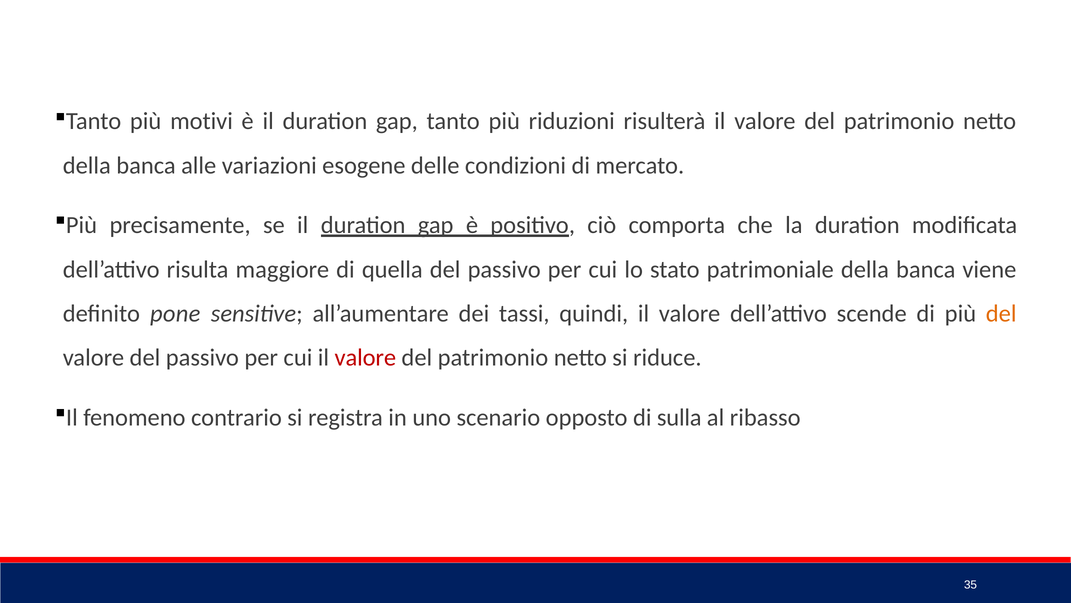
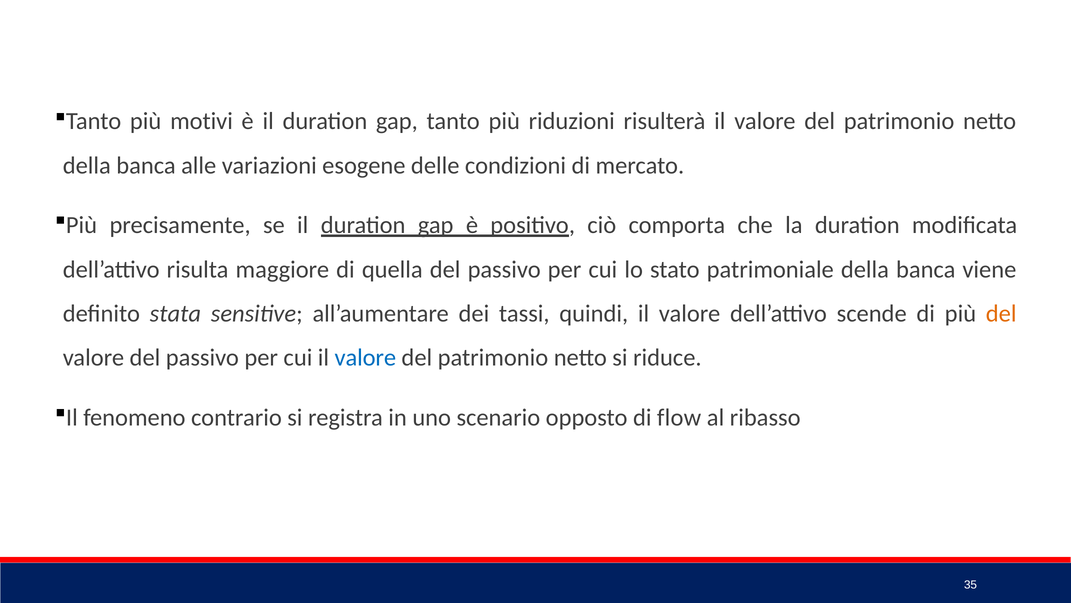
pone: pone -> stata (175, 313)
valore colour: red -> blue (365, 357)
sulla: sulla -> flow (679, 417)
